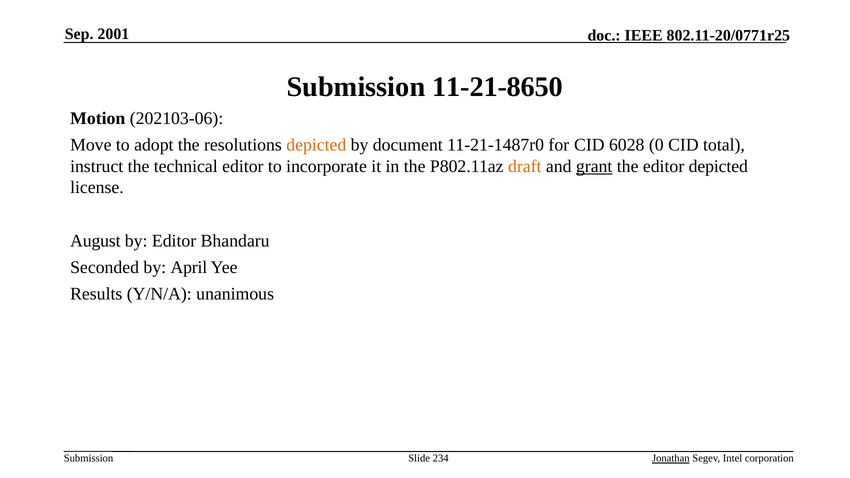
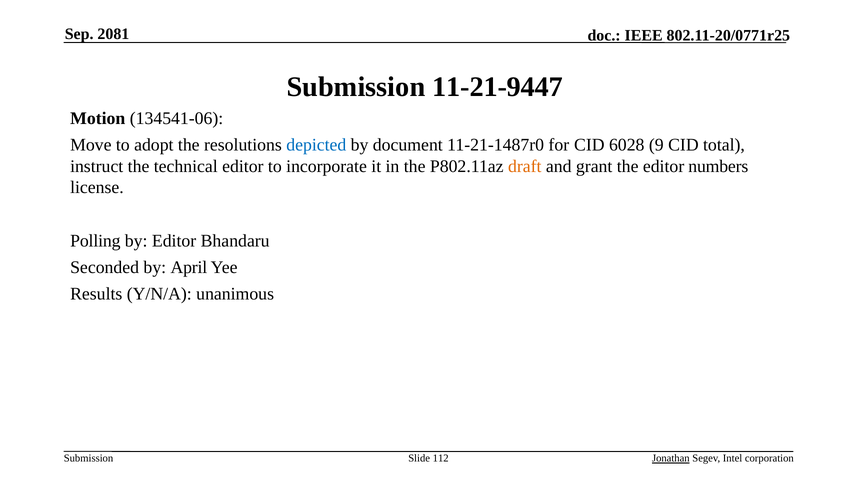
2001: 2001 -> 2081 (113, 34)
11-21-8650: 11-21-8650 -> 11-21-9447 (498, 87)
202103-06: 202103-06 -> 134541-06 (177, 119)
depicted colour: orange -> blue (316, 145)
0: 0 -> 9 (656, 145)
grant underline: present -> none (594, 166)
editor depicted: depicted -> numbers (718, 166)
August: August -> Polling (95, 241)
234: 234 -> 112 (441, 459)
